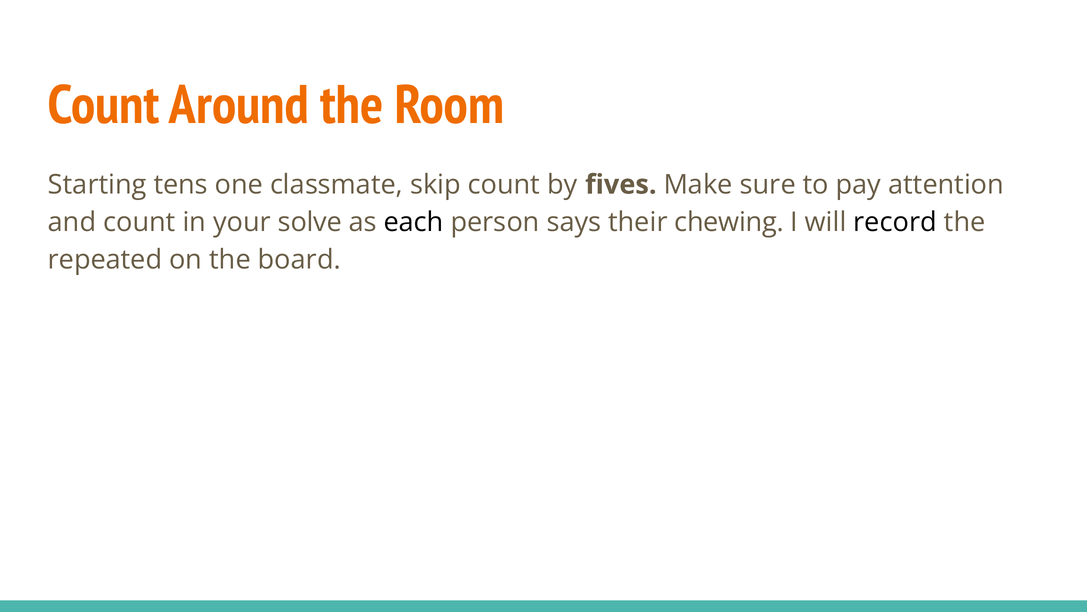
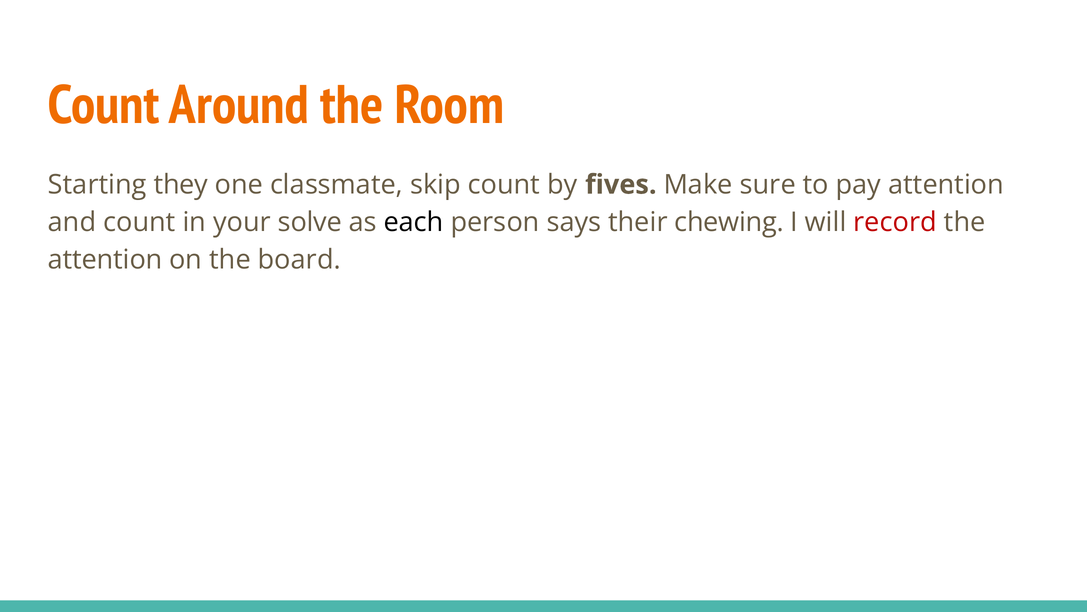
tens: tens -> they (181, 185)
record colour: black -> red (895, 222)
repeated: repeated -> attention (105, 259)
